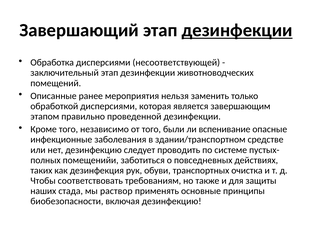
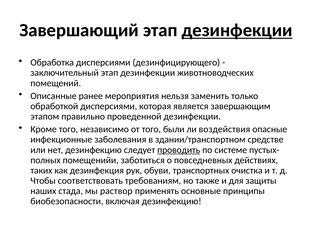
несоответствующей: несоответствующей -> дезинфицирующего (176, 63)
вспенивание: вспенивание -> воздействия (224, 129)
проводить underline: none -> present (179, 150)
